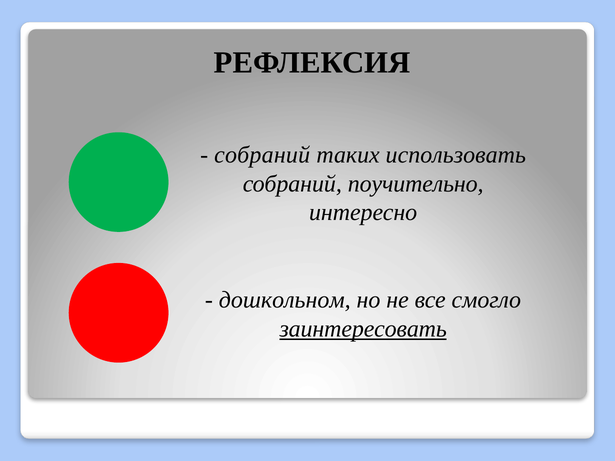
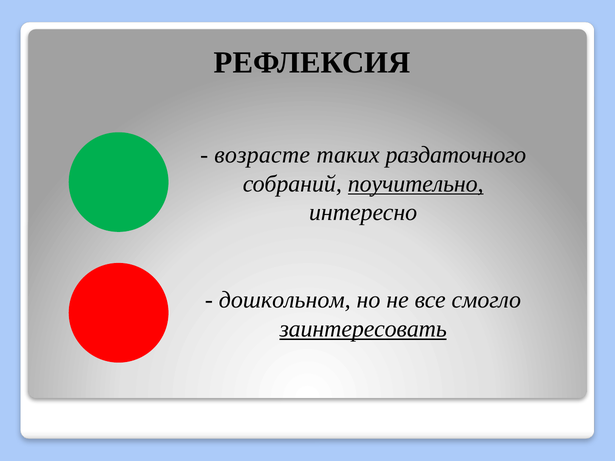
собраний: собраний -> возрасте (262, 155)
использовать: использовать -> раздаточного (456, 155)
поучительно underline: none -> present (416, 184)
